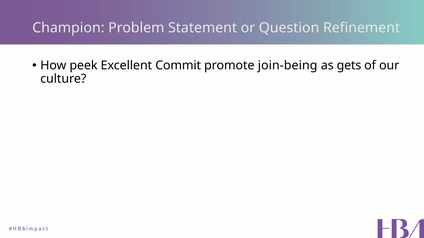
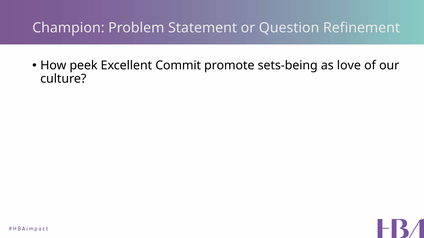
join-being: join-being -> sets-being (288, 66)
gets: gets -> love (349, 66)
